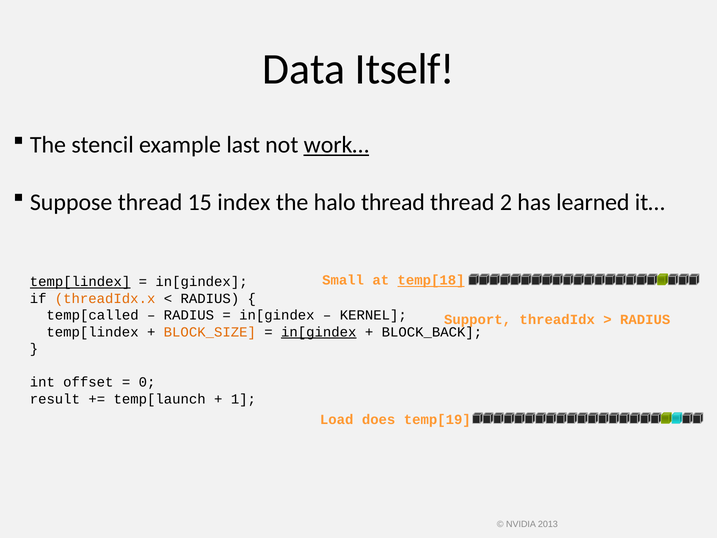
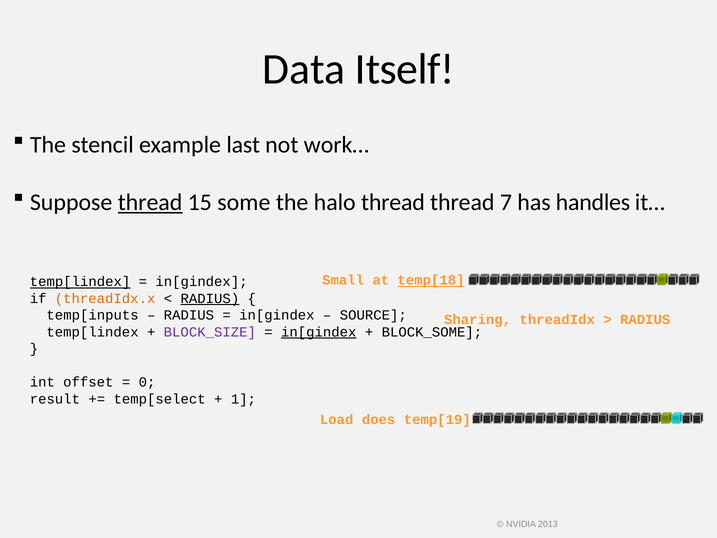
work… underline: present -> none (336, 145)
thread underline: none -> present (150, 202)
index: index -> some (244, 202)
2: 2 -> 7 (506, 202)
learned: learned -> handles (593, 202)
RADIUS underline: none -> present (210, 298)
temp[called: temp[called -> temp[inputs (93, 315)
KERNEL: KERNEL -> SOURCE (373, 315)
Support: Support -> Sharing (478, 319)
BLOCK_SIZE colour: orange -> purple (210, 332)
BLOCK_BACK: BLOCK_BACK -> BLOCK_SOME (432, 332)
temp[launch: temp[launch -> temp[select (160, 399)
